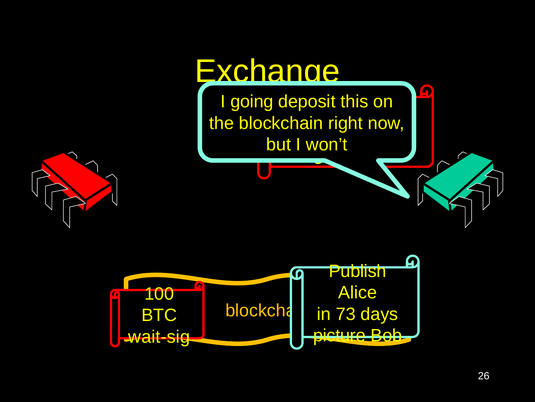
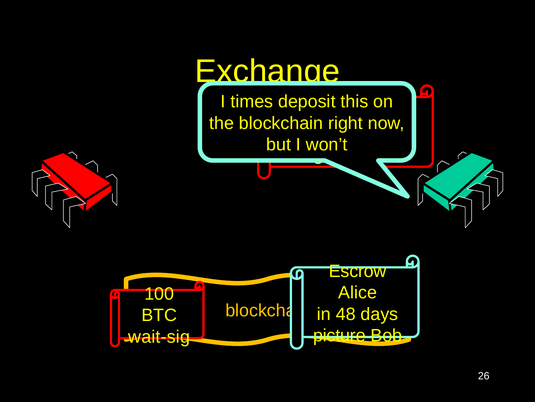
going: going -> times (252, 101)
Publish: Publish -> Escrow (358, 271)
73: 73 -> 48 (346, 314)
